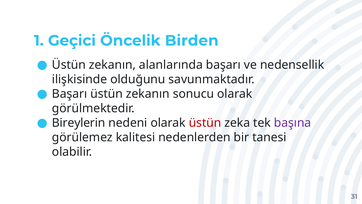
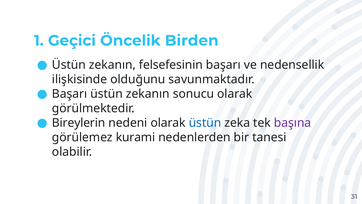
alanlarında: alanlarında -> felsefesinin (171, 65)
üstün colour: red -> blue (205, 123)
kalitesi: kalitesi -> kurami (136, 137)
